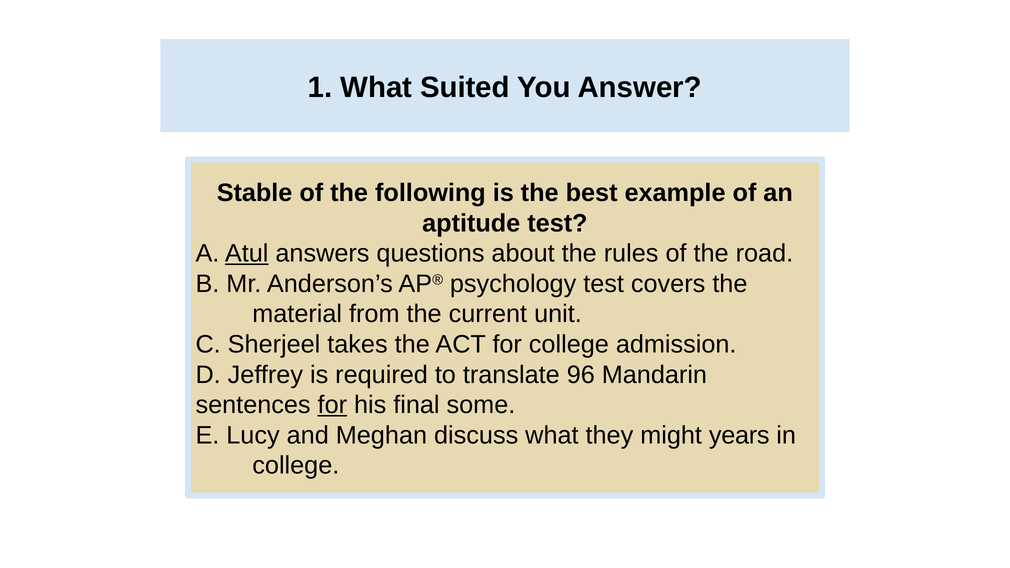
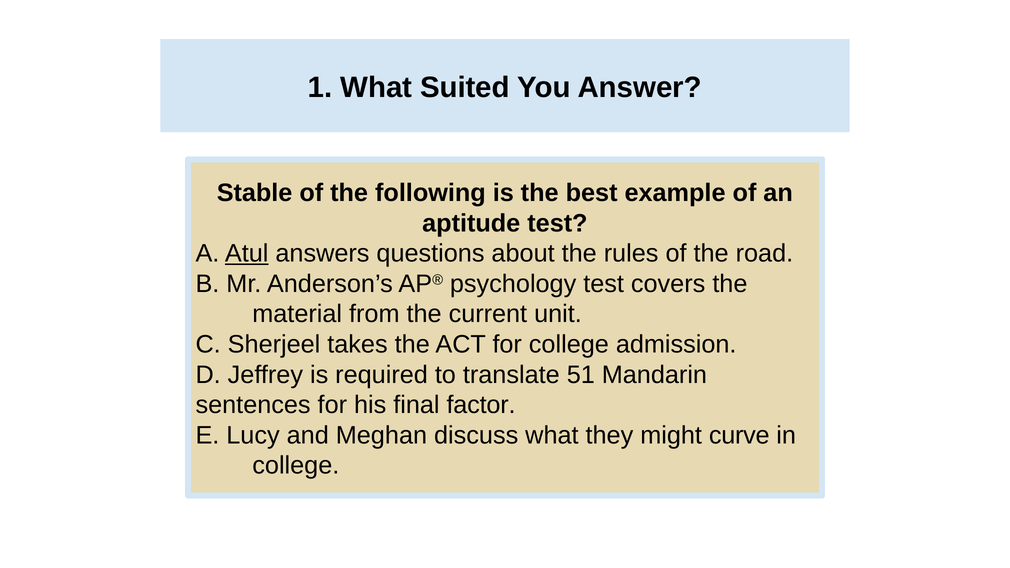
96: 96 -> 51 (581, 375)
for underline: present -> none (332, 405)
some: some -> factor (481, 405)
years: years -> curve (739, 435)
